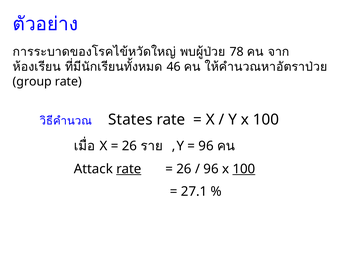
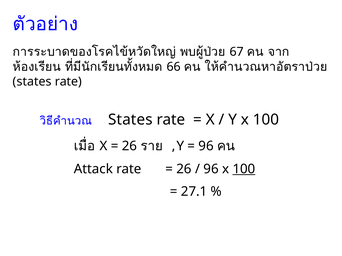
78: 78 -> 67 (237, 52)
46: 46 -> 66 (174, 67)
group: group -> states (32, 82)
rate underline: present -> none (129, 169)
